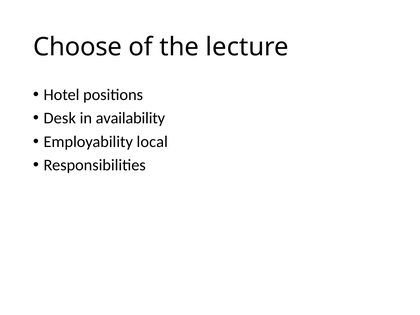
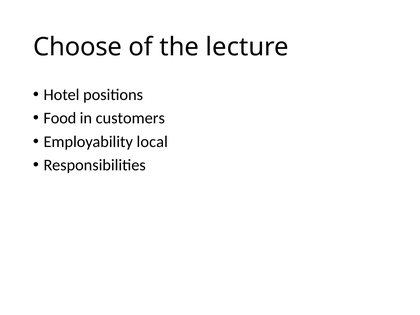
Desk: Desk -> Food (60, 118)
availability: availability -> customers (130, 118)
